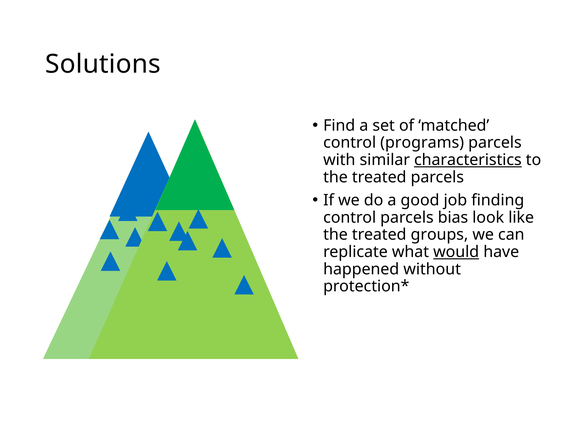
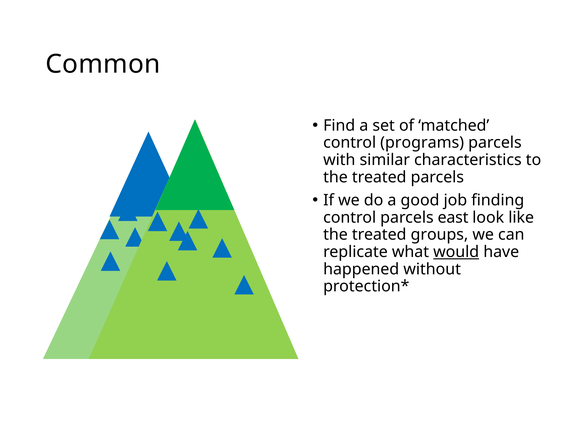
Solutions: Solutions -> Common (103, 64)
characteristics underline: present -> none (468, 160)
bias: bias -> east (453, 217)
